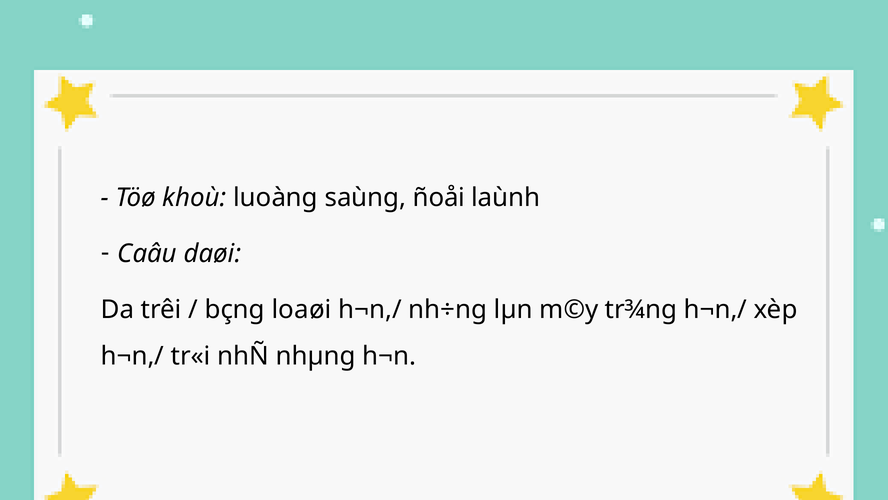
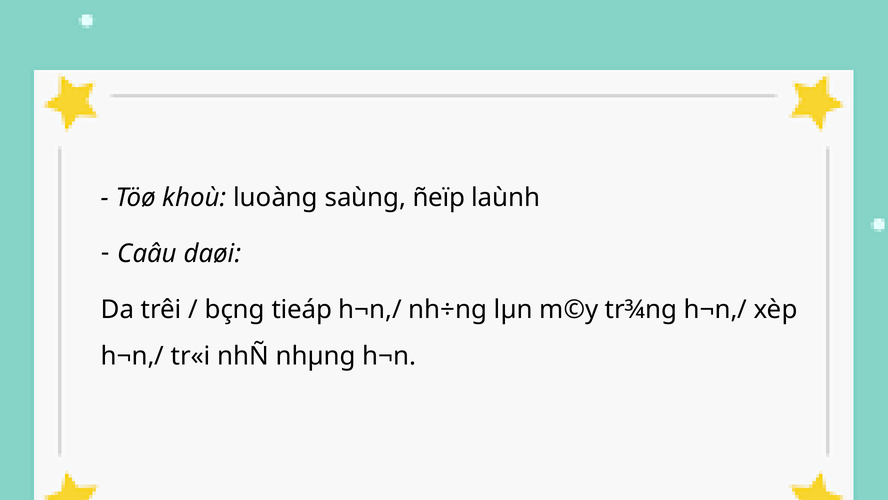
ñoåi: ñoåi -> ñeïp (439, 197)
loaøi: loaøi -> tieáp (302, 309)
